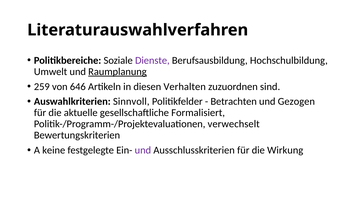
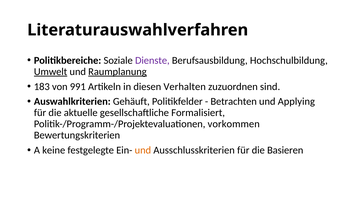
Umwelt underline: none -> present (51, 72)
259: 259 -> 183 (42, 87)
646: 646 -> 991 (78, 87)
Sinnvoll: Sinnvoll -> Gehäuft (131, 101)
Gezogen: Gezogen -> Applying (296, 101)
verwechselt: verwechselt -> vorkommen (234, 124)
und colour: purple -> orange (143, 150)
Wirkung: Wirkung -> Basieren (285, 150)
